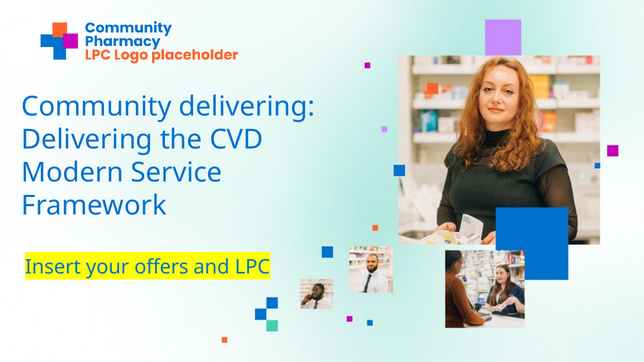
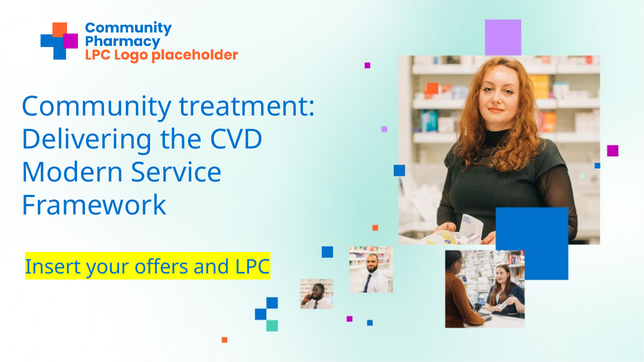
Community delivering: delivering -> treatment (247, 107)
